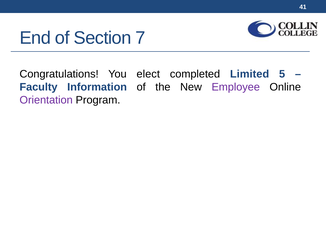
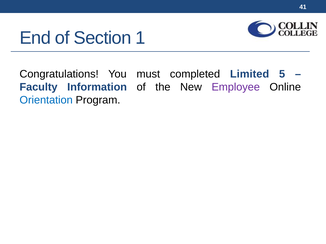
7: 7 -> 1 (140, 38)
elect: elect -> must (148, 74)
Orientation colour: purple -> blue (46, 100)
